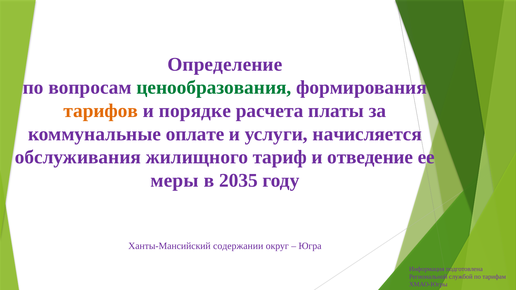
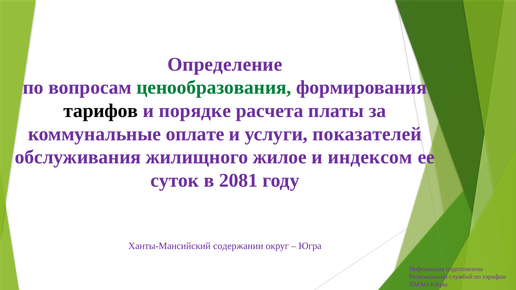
тарифов colour: orange -> black (101, 111)
начисляется: начисляется -> показателей (367, 134)
тариф: тариф -> жилое (280, 157)
отведение: отведение -> индексом (370, 157)
меры: меры -> суток (175, 181)
2035: 2035 -> 2081 (238, 181)
